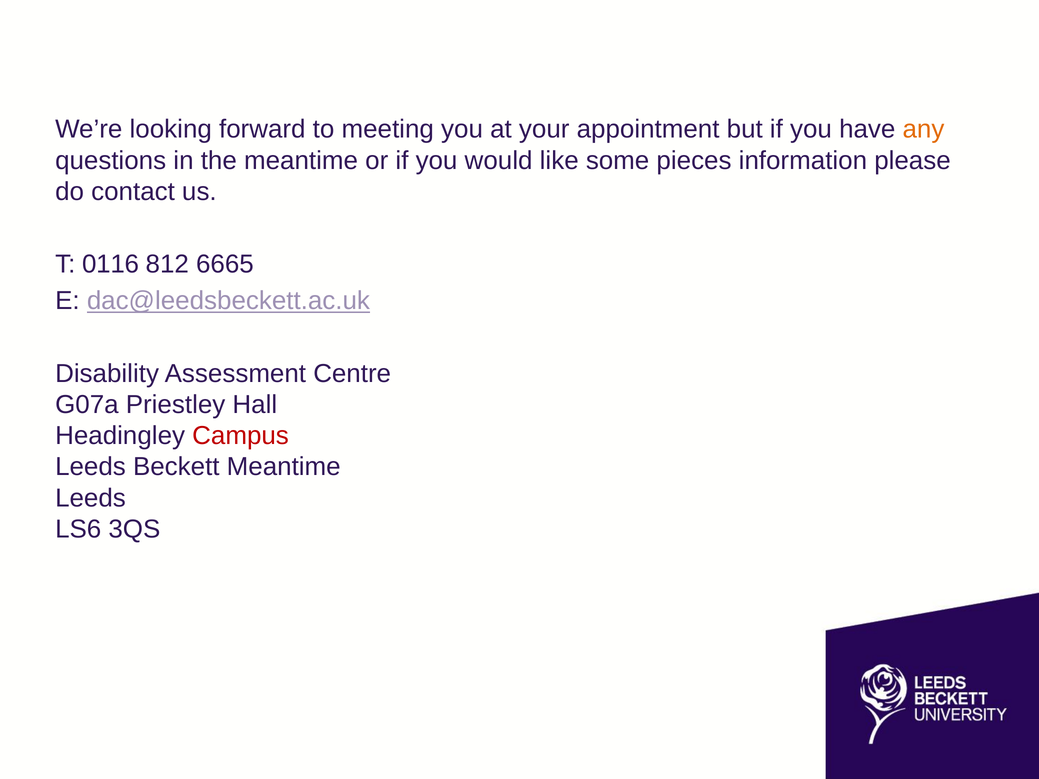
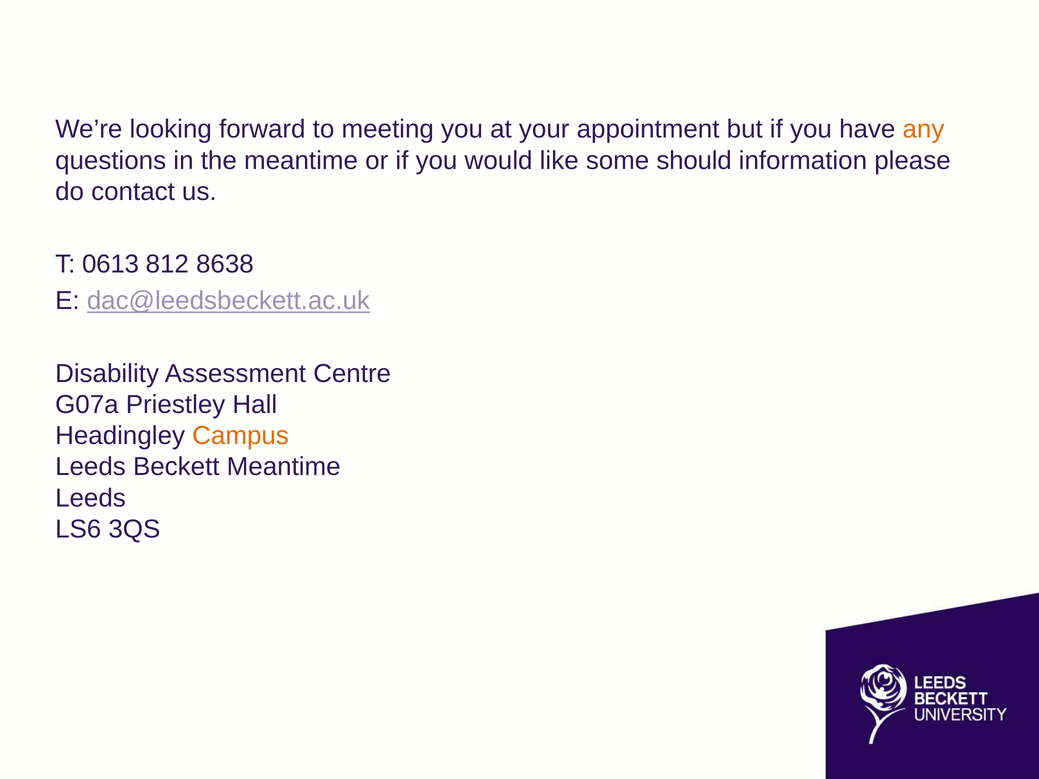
pieces: pieces -> should (694, 161)
0116: 0116 -> 0613 (111, 264)
6665: 6665 -> 8638 (225, 264)
Campus colour: red -> orange (241, 436)
